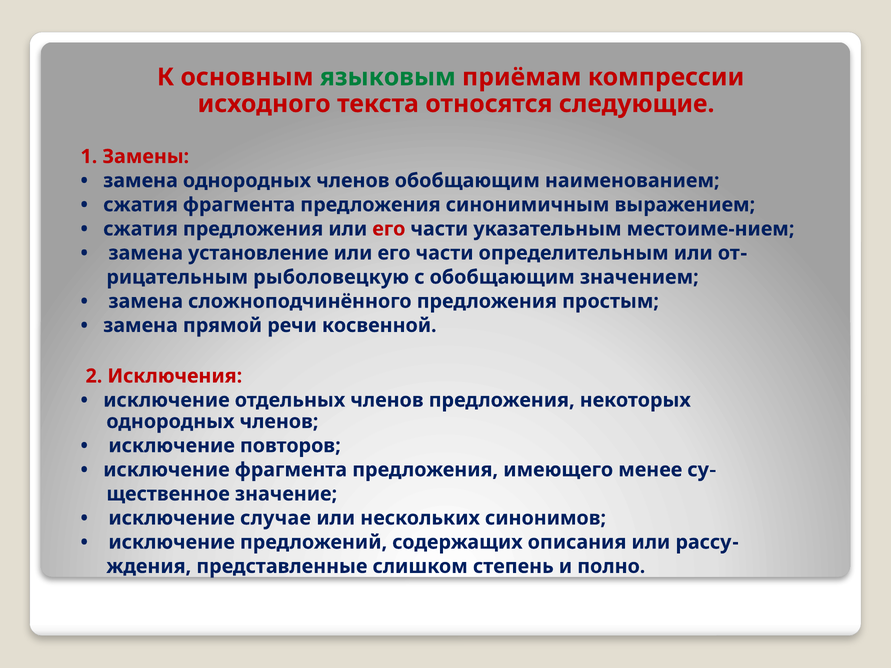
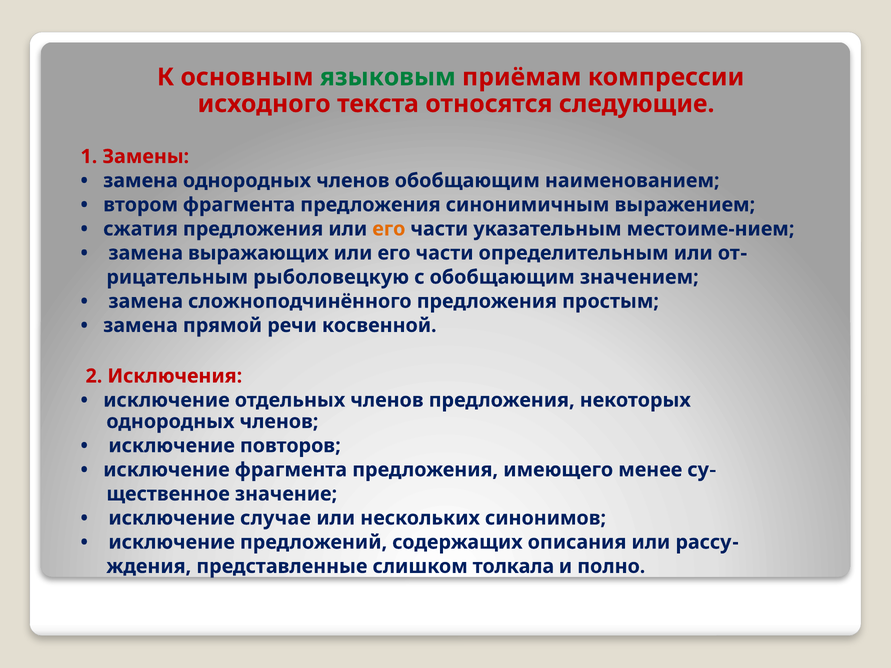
сжатия: сжатия -> втором (141, 205)
его colour: red -> orange (389, 229)
установление: установление -> выражающих (258, 253)
степень: степень -> толкала (513, 567)
